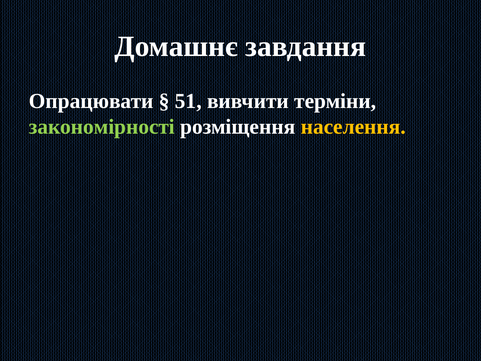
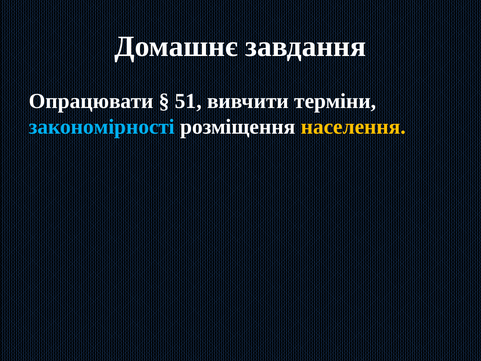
закономірності colour: light green -> light blue (102, 127)
